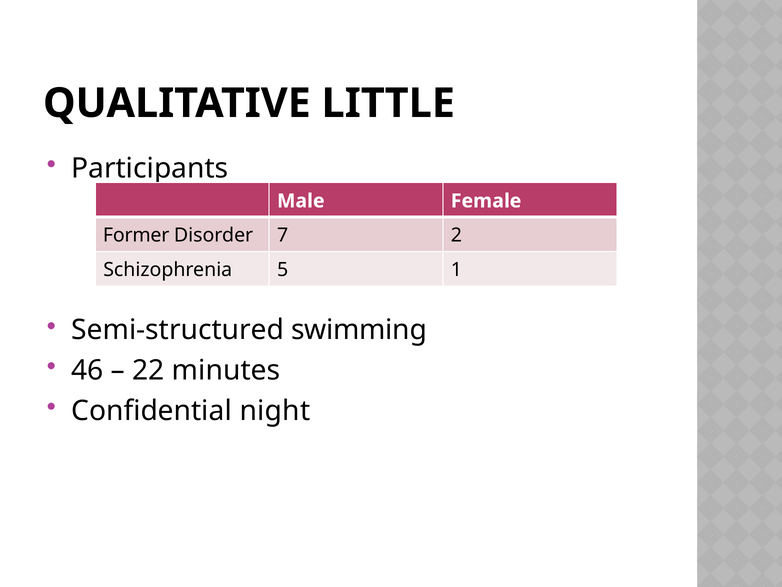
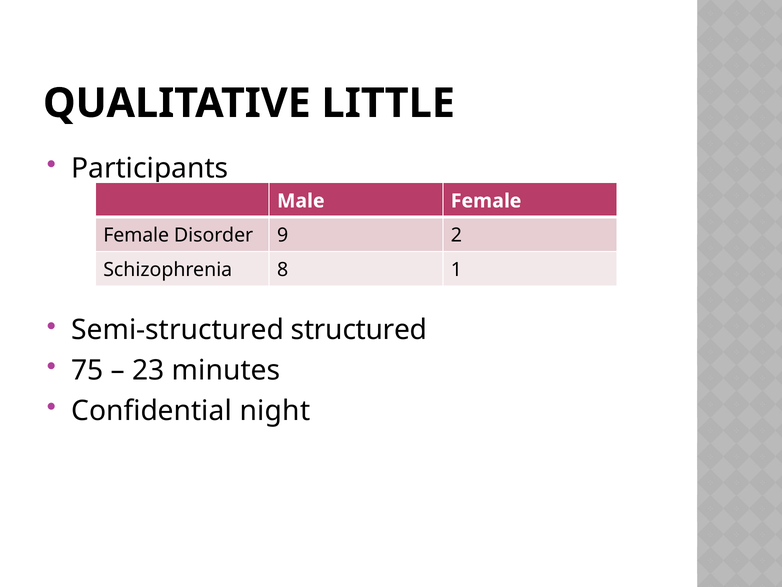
Former: Former -> Female (136, 235)
7: 7 -> 9 (283, 235)
5: 5 -> 8 (283, 270)
swimming: swimming -> structured (359, 330)
46: 46 -> 75 (87, 370)
22: 22 -> 23 (148, 370)
